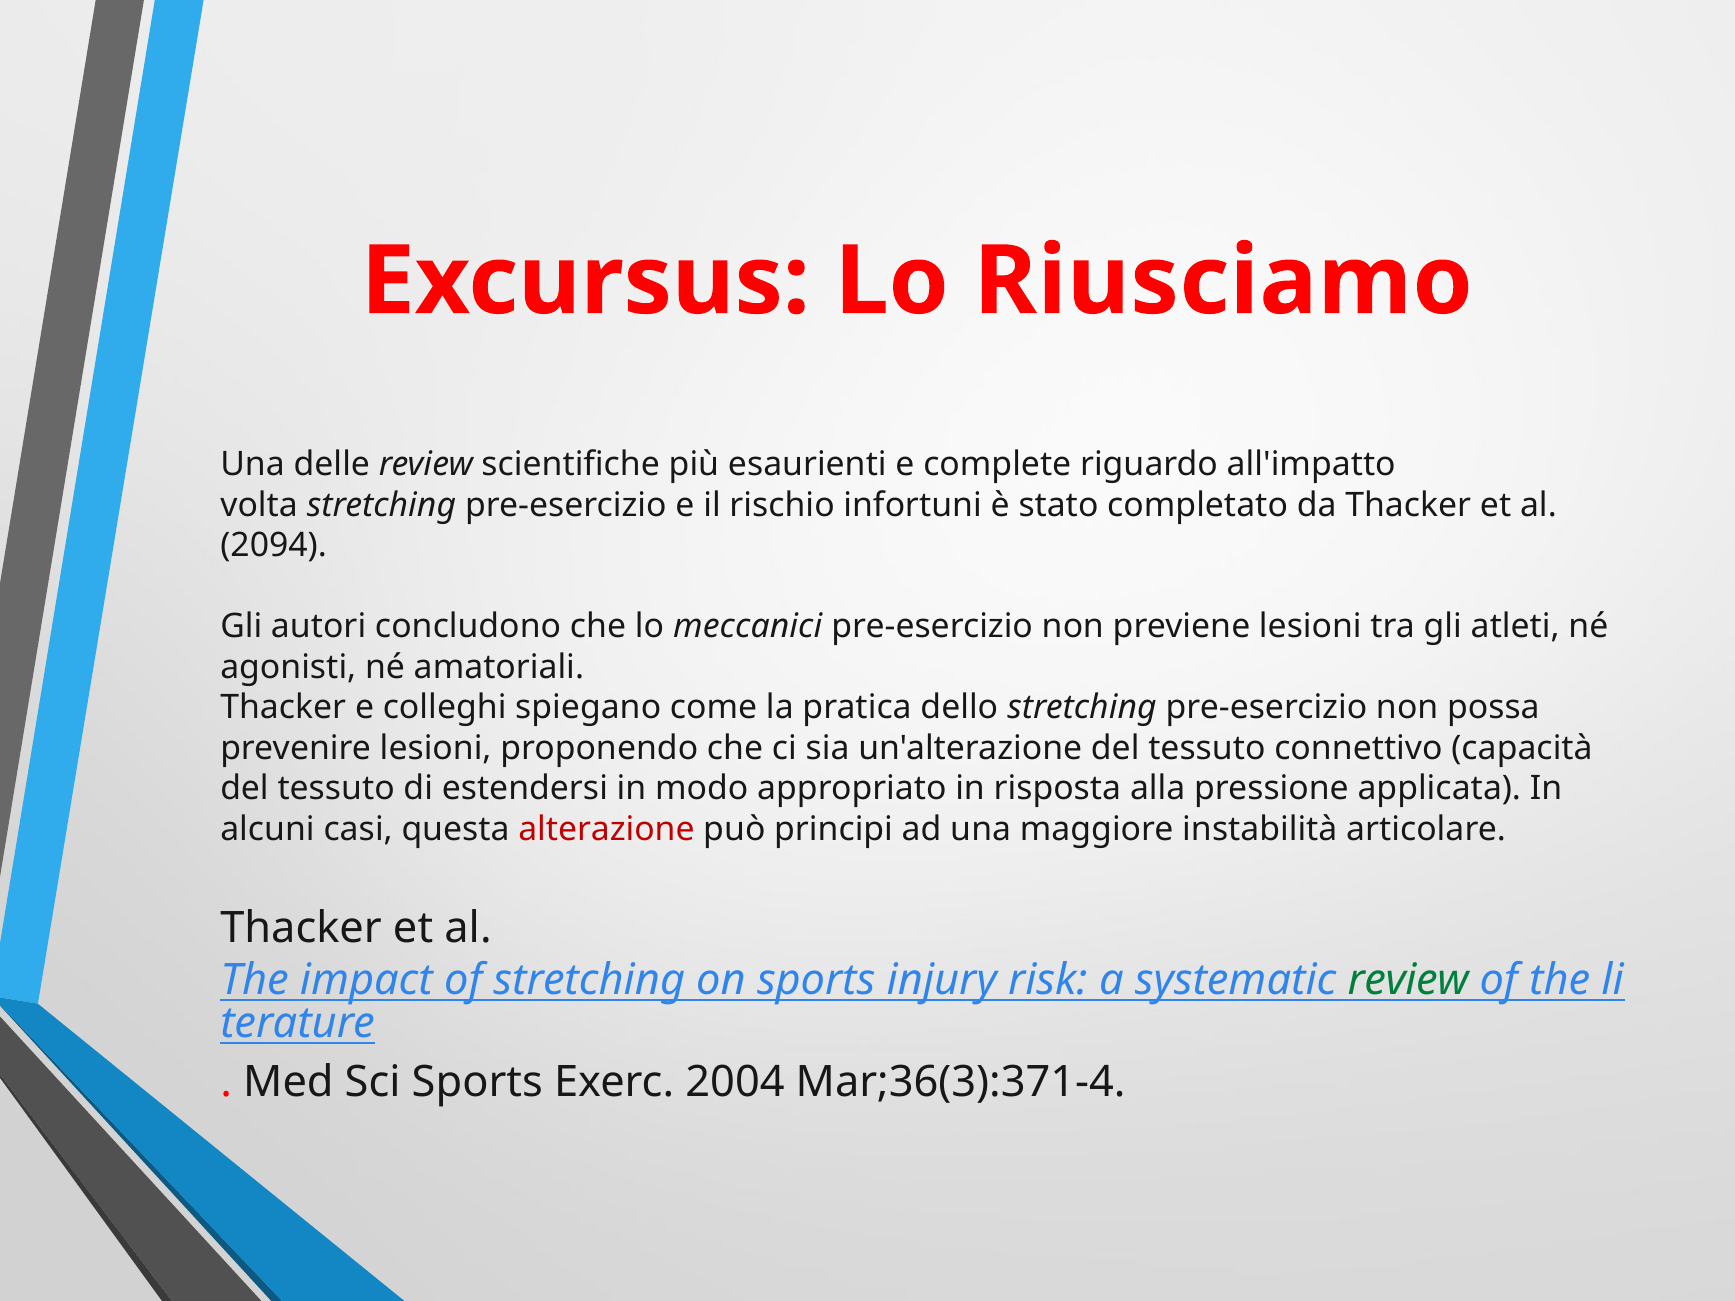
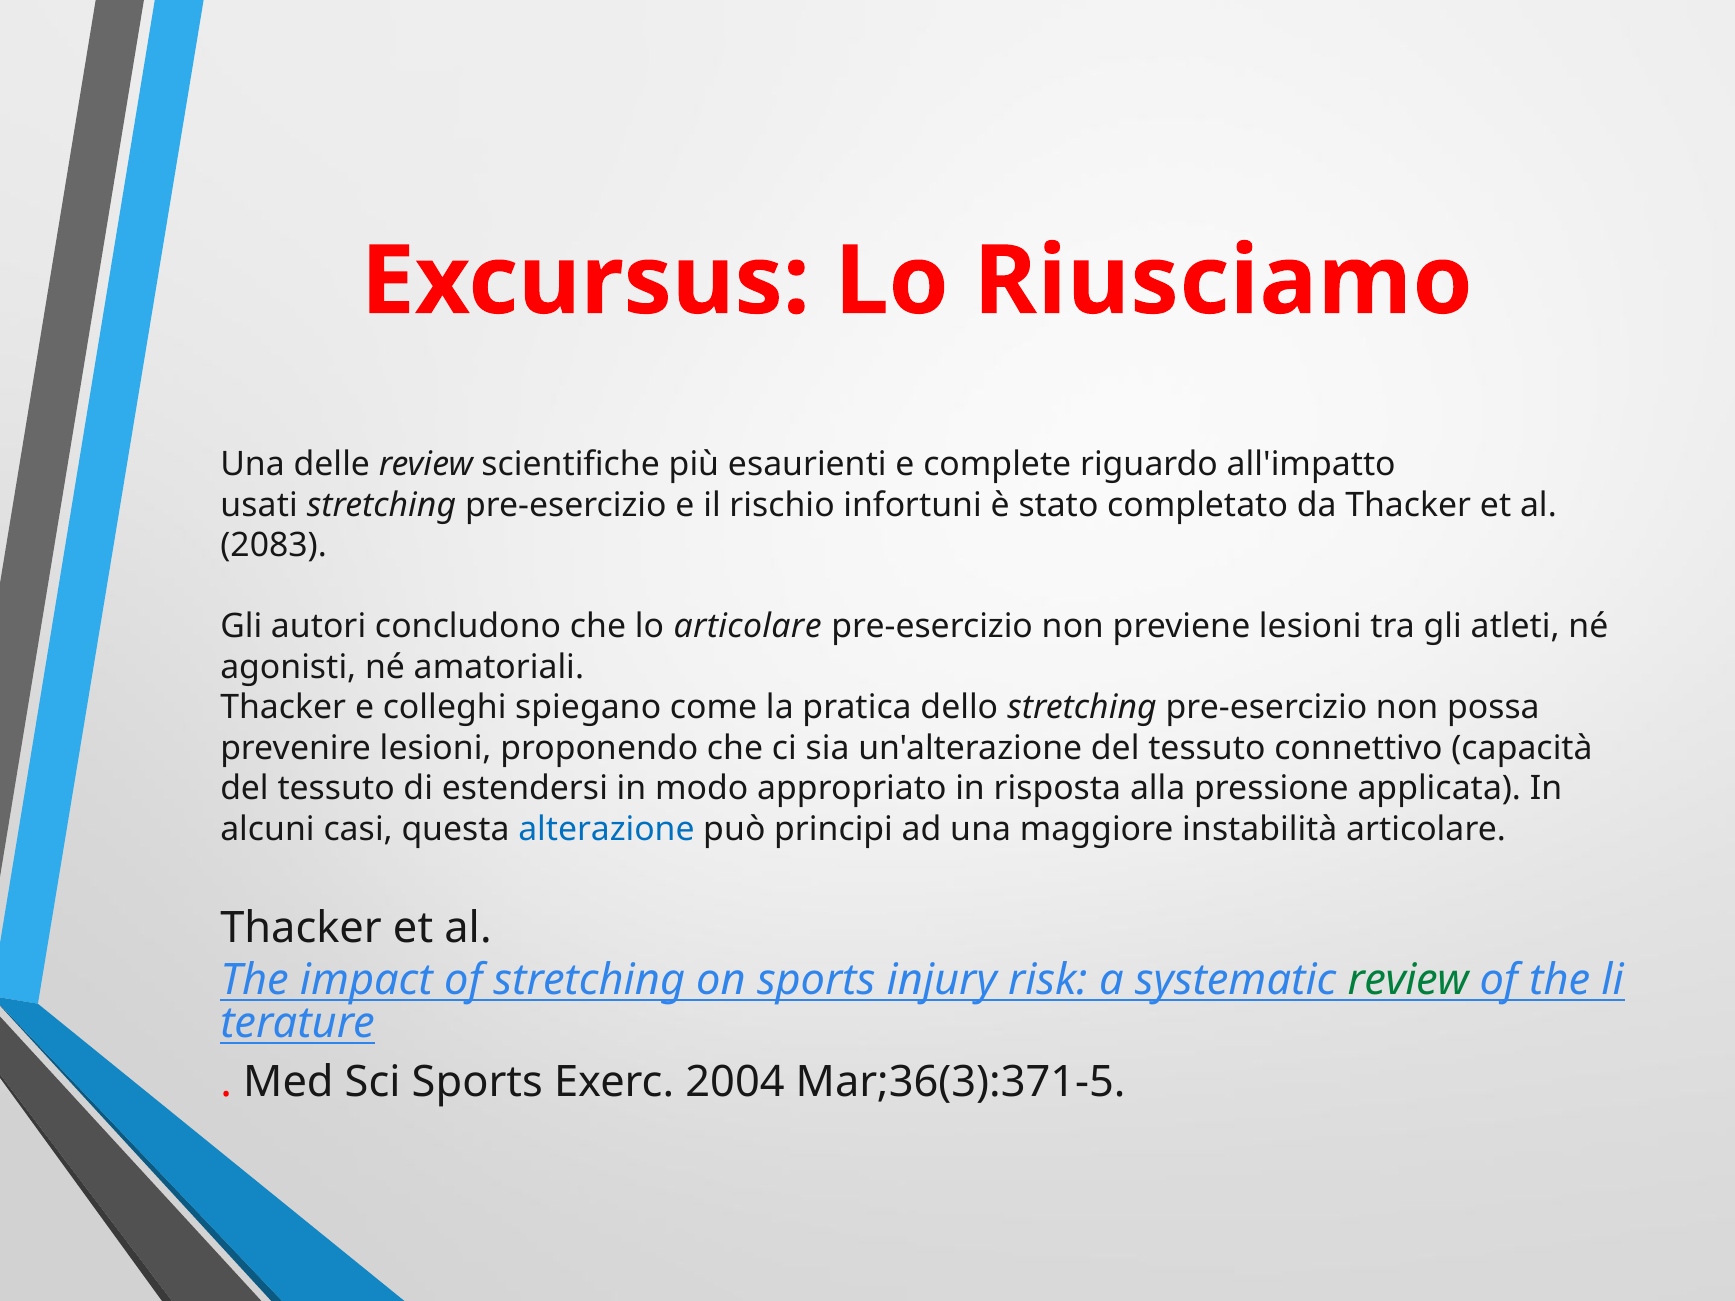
volta: volta -> usati (259, 505)
2094: 2094 -> 2083 (274, 546)
lo meccanici: meccanici -> articolare (748, 627)
alterazione colour: red -> blue (606, 829)
Mar;36(3):371-4: Mar;36(3):371-4 -> Mar;36(3):371-5 (961, 1083)
